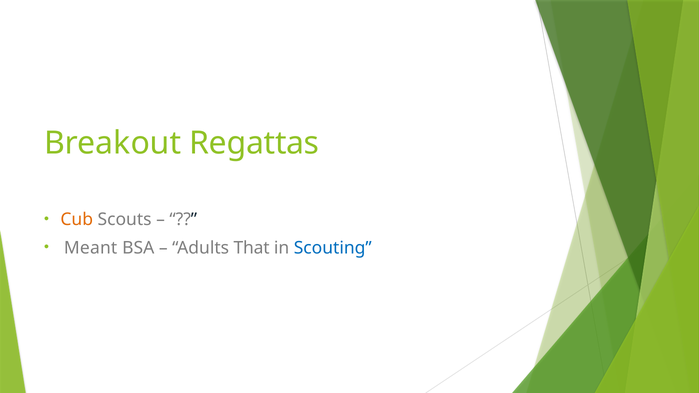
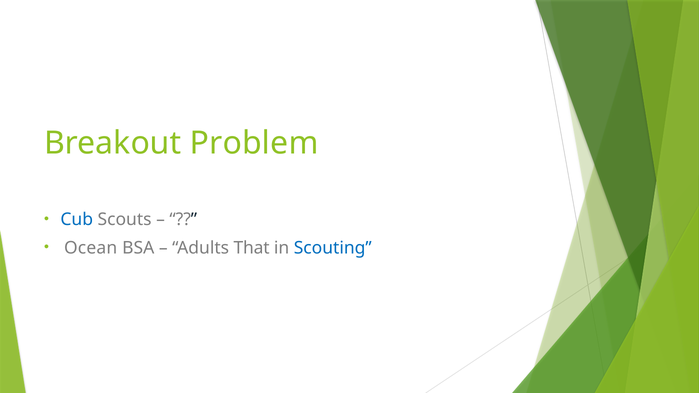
Regattas: Regattas -> Problem (254, 143)
Cub colour: orange -> blue (77, 220)
Meant: Meant -> Ocean (91, 248)
